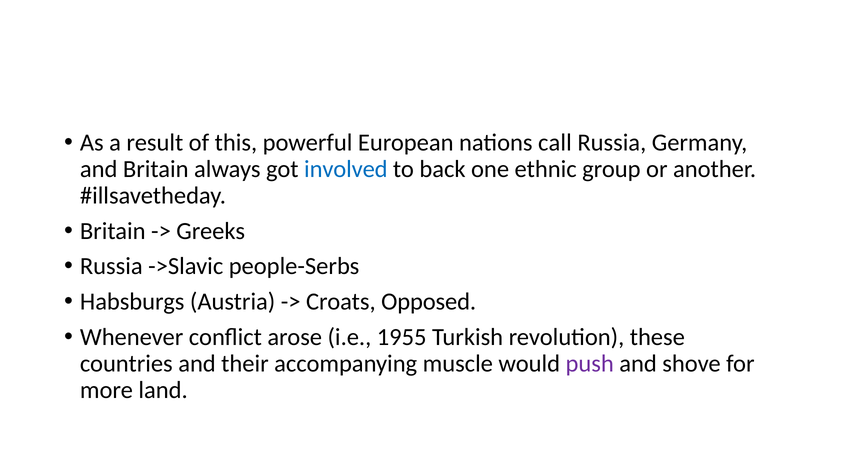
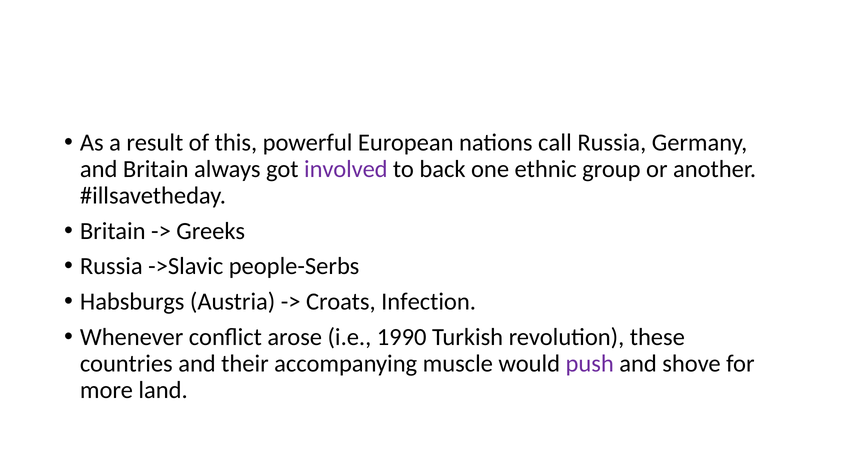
involved colour: blue -> purple (346, 169)
Opposed: Opposed -> Infection (429, 301)
1955: 1955 -> 1990 (402, 337)
